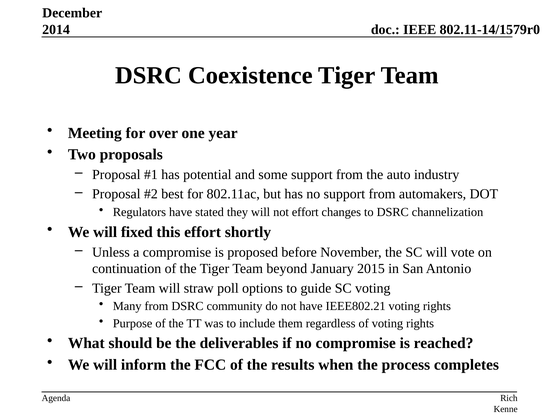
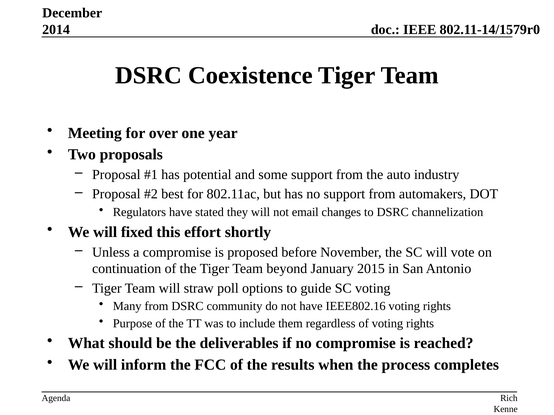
not effort: effort -> email (305, 212)
IEEE802.21: IEEE802.21 -> IEEE802.16 (356, 307)
